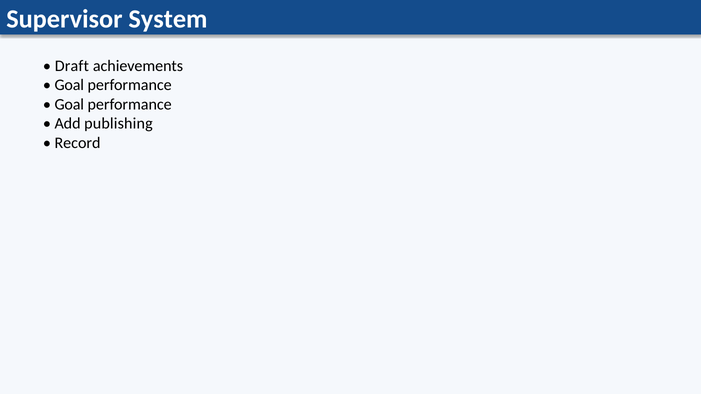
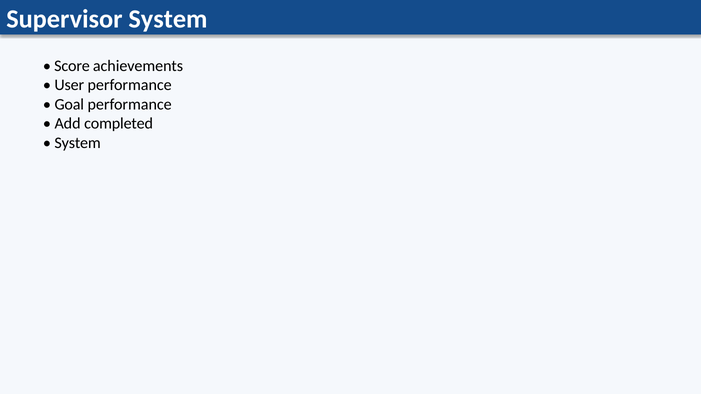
Draft: Draft -> Score (72, 66)
Goal: Goal -> User (69, 85)
publishing: publishing -> completed (119, 124)
Record: Record -> System (78, 143)
